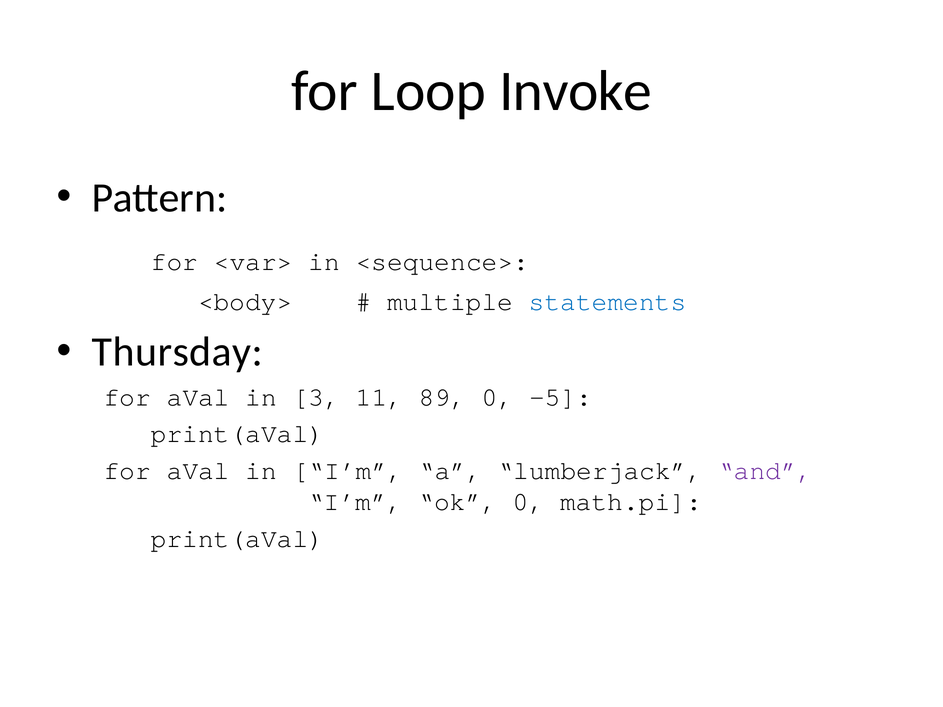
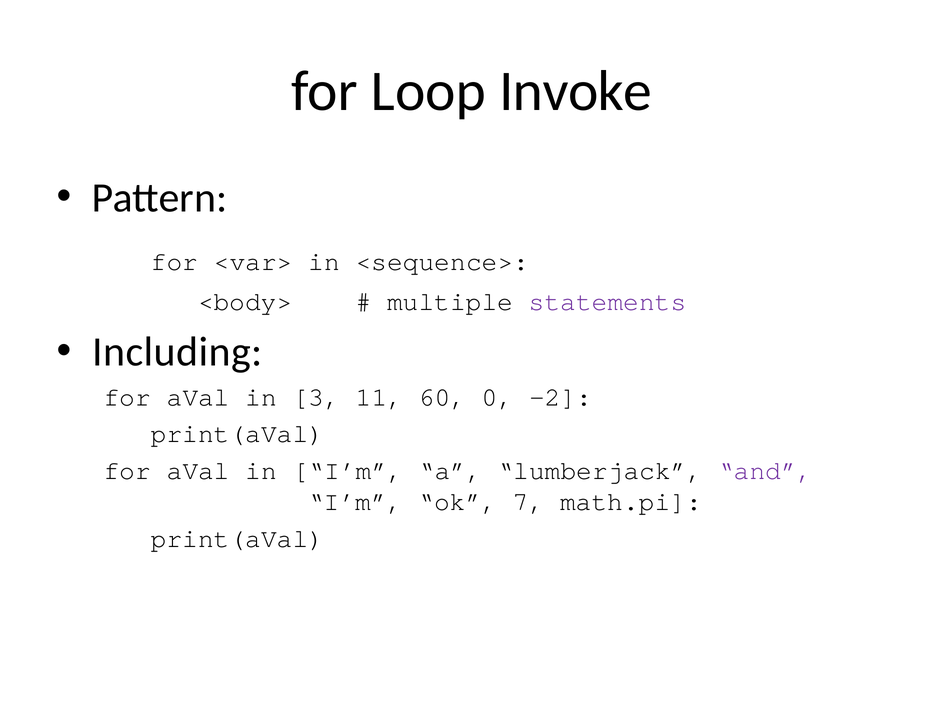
statements colour: blue -> purple (608, 302)
Thursday: Thursday -> Including (177, 352)
89: 89 -> 60 (442, 397)
-5: -5 -> -2 (561, 397)
ok 0: 0 -> 7 (529, 502)
